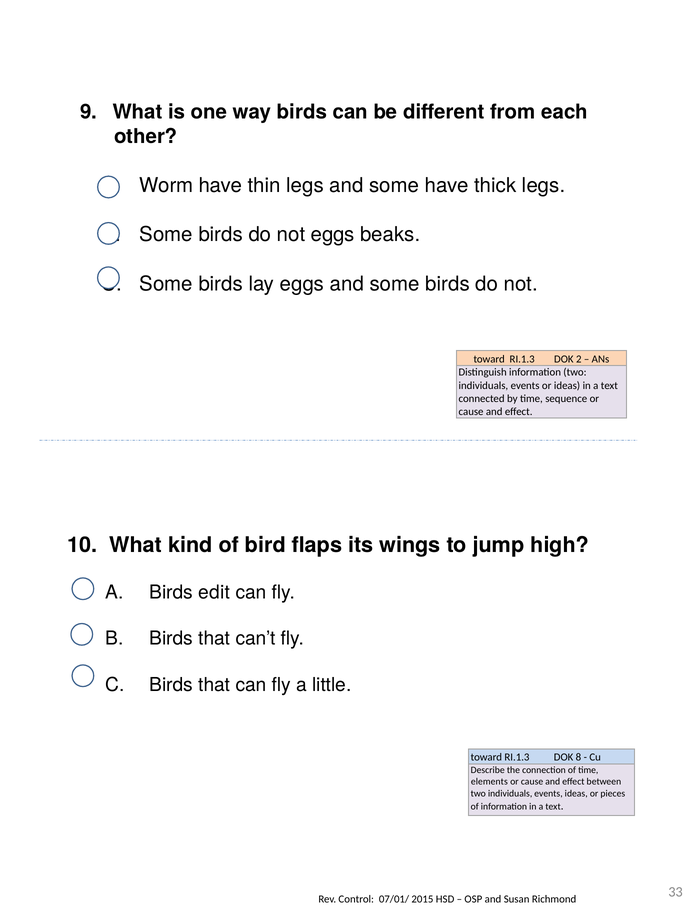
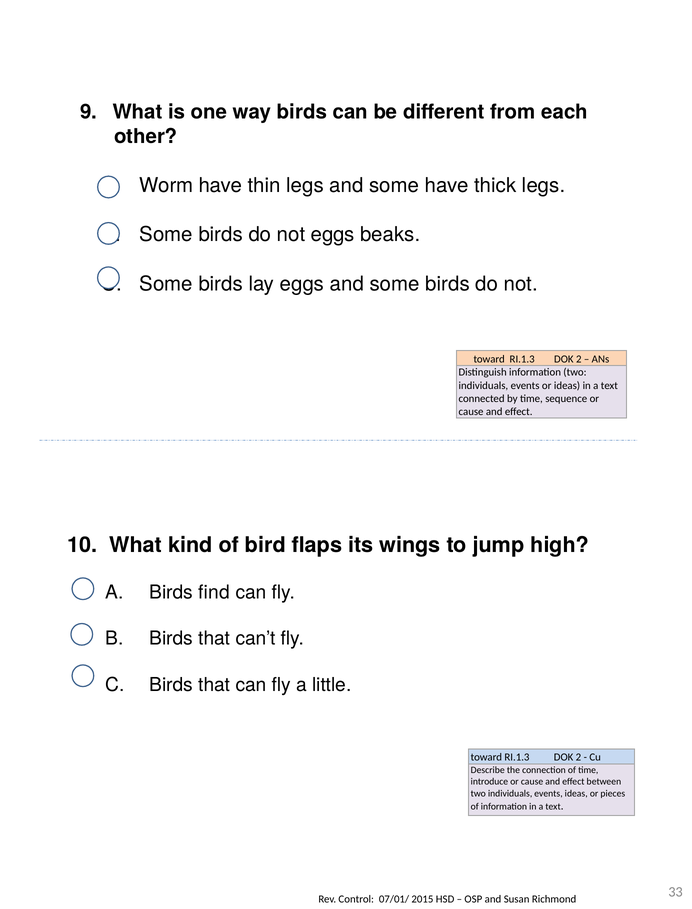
edit: edit -> find (214, 592)
8: 8 -> 2 (578, 757)
elements: elements -> introduce (489, 781)
